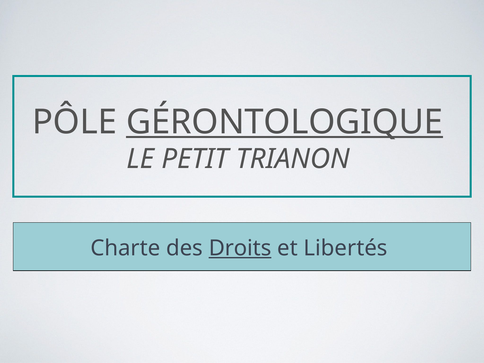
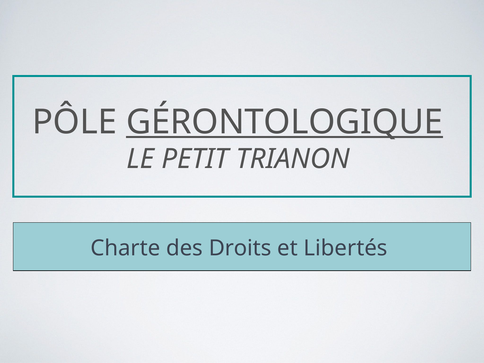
Droits underline: present -> none (240, 248)
